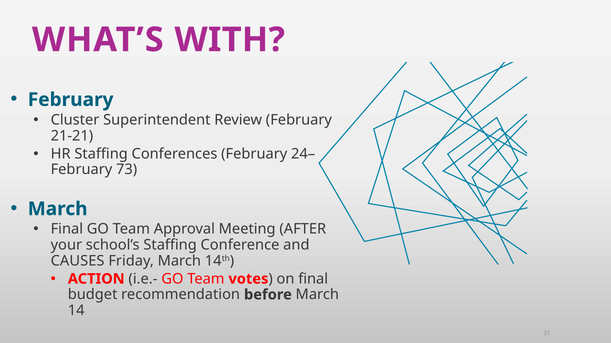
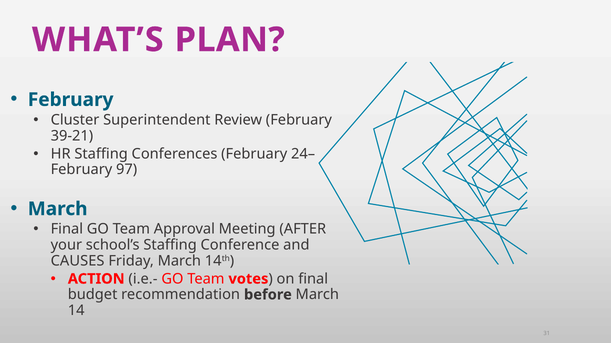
WITH: WITH -> PLAN (230, 40)
21-21: 21-21 -> 39-21 (72, 136)
73: 73 -> 97 (127, 170)
